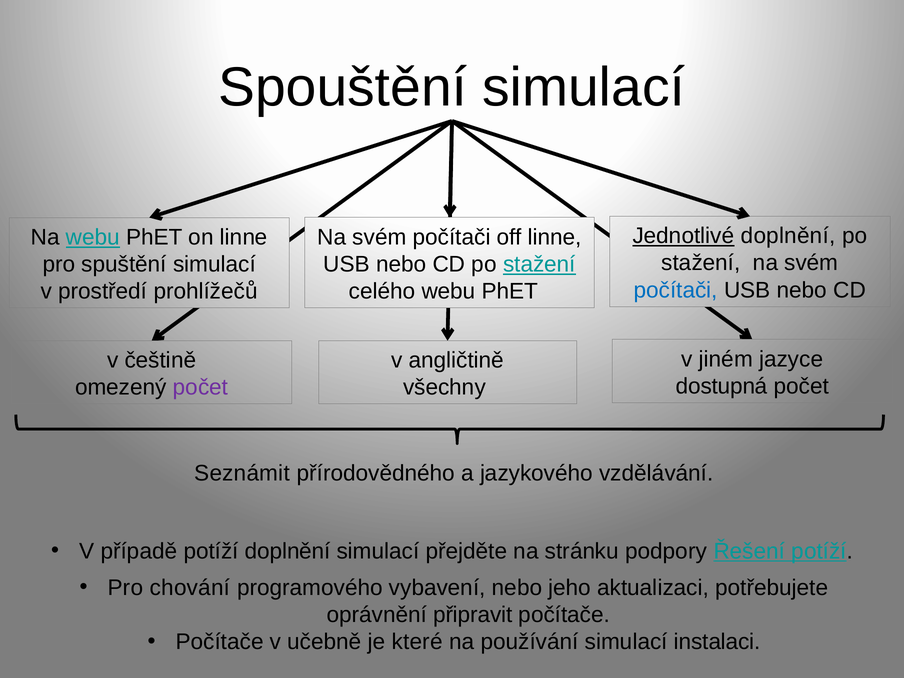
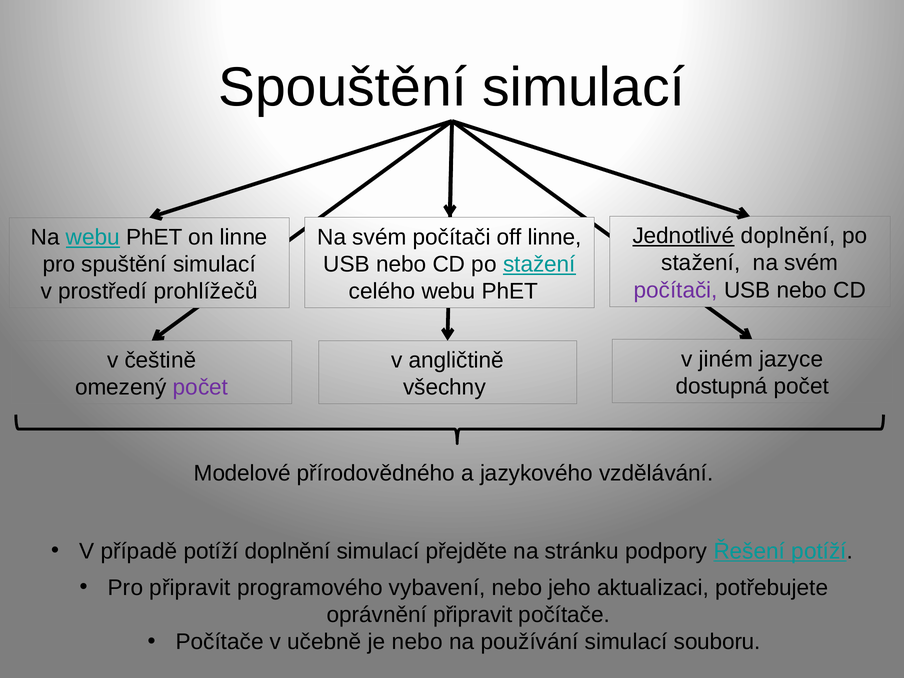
počítači colour: blue -> purple (676, 290)
Seznámit: Seznámit -> Modelové (242, 473)
Pro chování: chování -> připravit (190, 588)
je které: které -> nebo (417, 642)
instalaci: instalaci -> souboru (717, 642)
